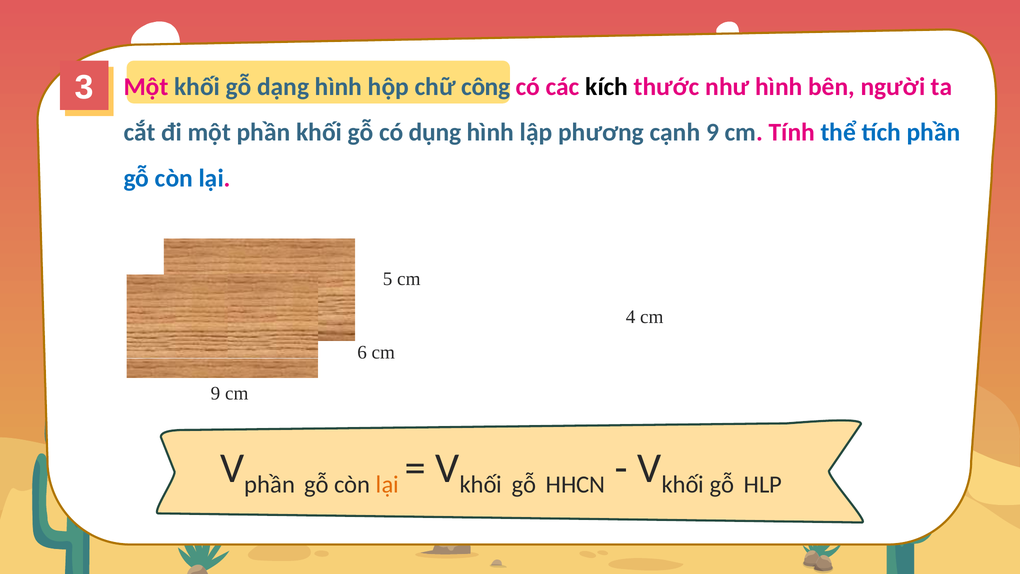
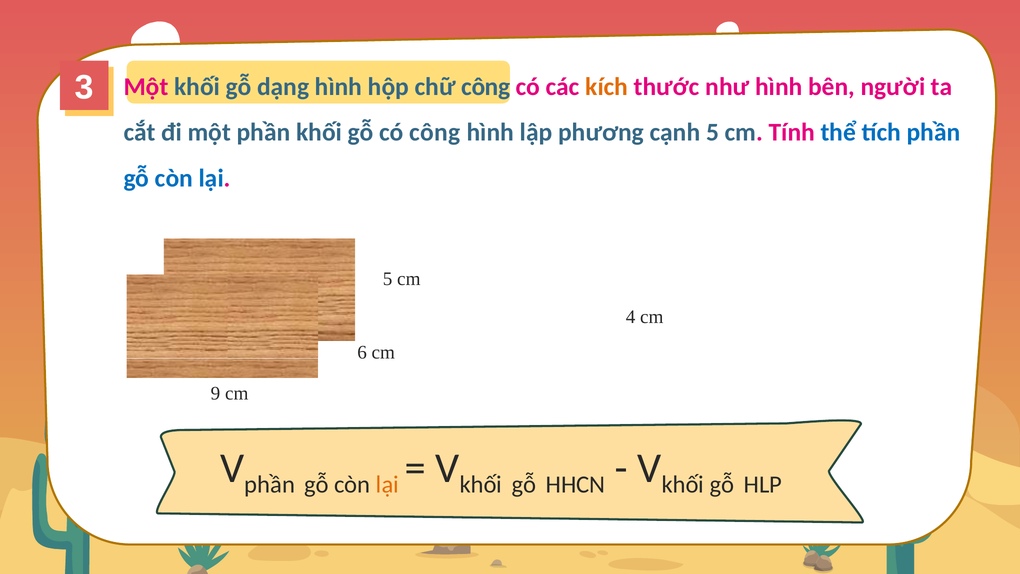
kích colour: black -> orange (607, 87)
có dụng: dụng -> công (435, 132)
cạnh 9: 9 -> 5 (712, 132)
